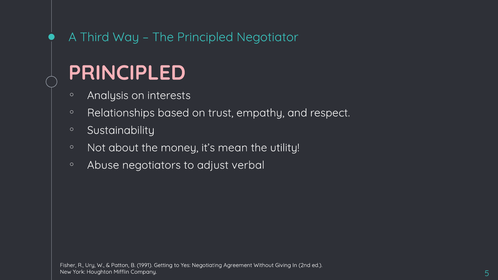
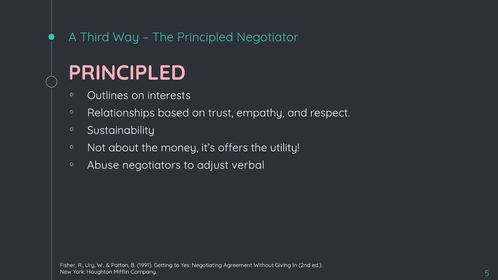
Analysis: Analysis -> Outlines (108, 95)
mean: mean -> offers (233, 148)
